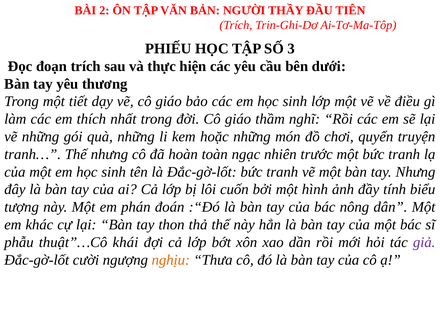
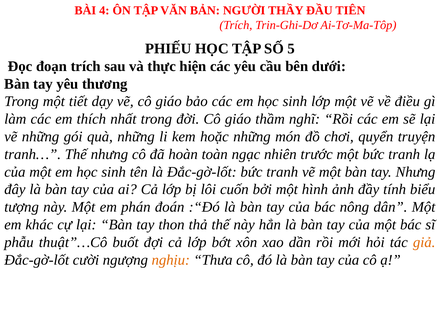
2: 2 -> 4 (104, 10)
3: 3 -> 5 (291, 49)
khái: khái -> buốt (126, 242)
giả colour: purple -> orange (424, 242)
